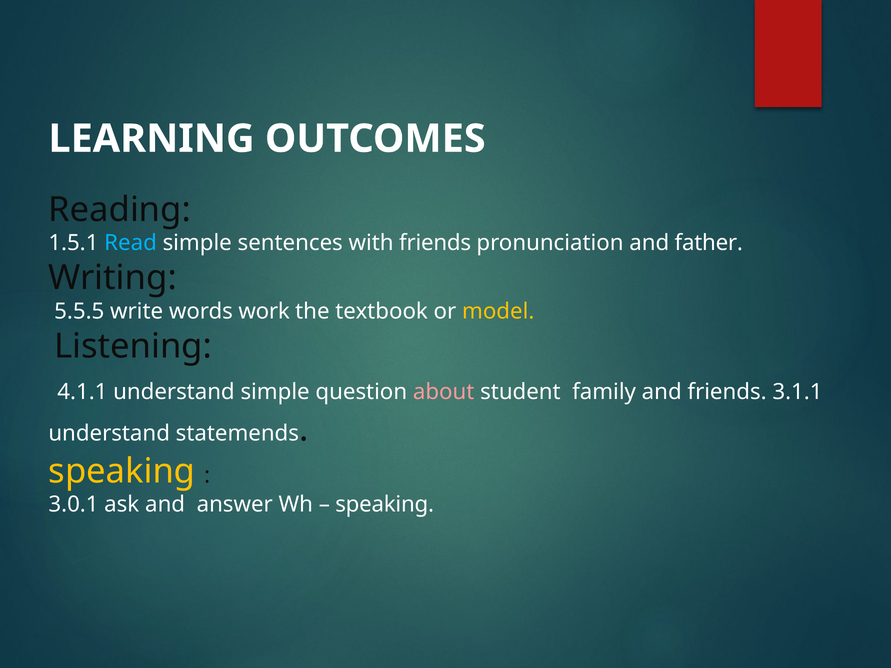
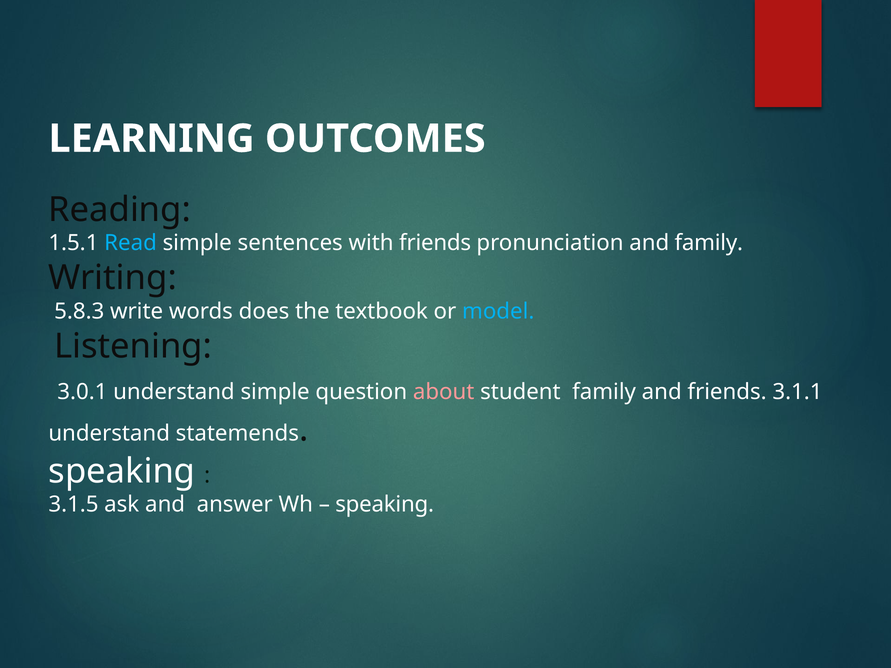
and father: father -> family (709, 243)
5.5.5: 5.5.5 -> 5.8.3 (79, 311)
work: work -> does (264, 311)
model colour: yellow -> light blue (498, 311)
4.1.1: 4.1.1 -> 3.0.1 (82, 392)
speaking colour: yellow -> white (122, 471)
3.0.1: 3.0.1 -> 3.1.5 (74, 505)
